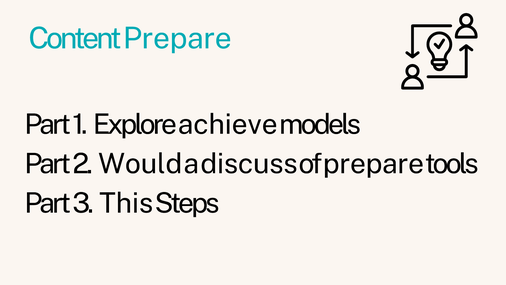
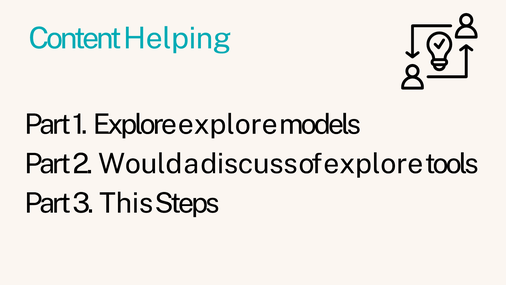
Content Prepare: Prepare -> Helping (177, 38)
Explore achieve: achieve -> explore (228, 124)
of prepare: prepare -> explore (373, 164)
